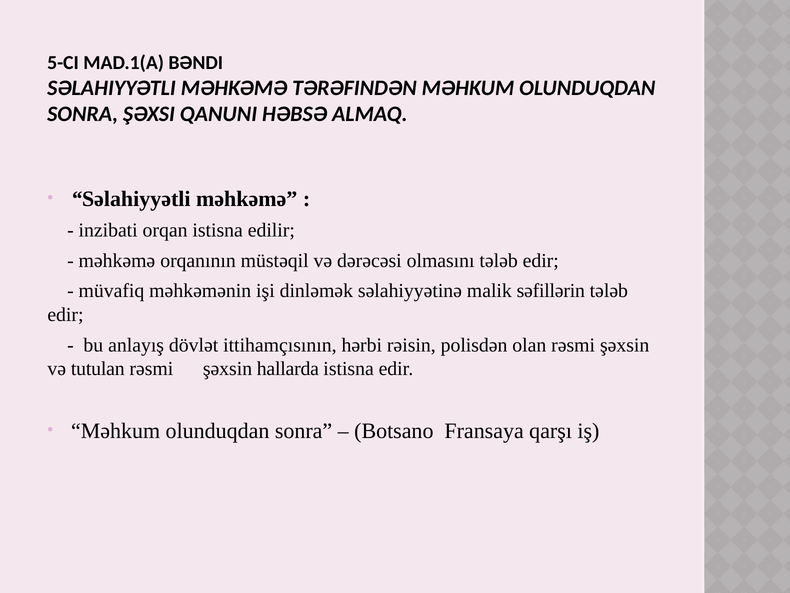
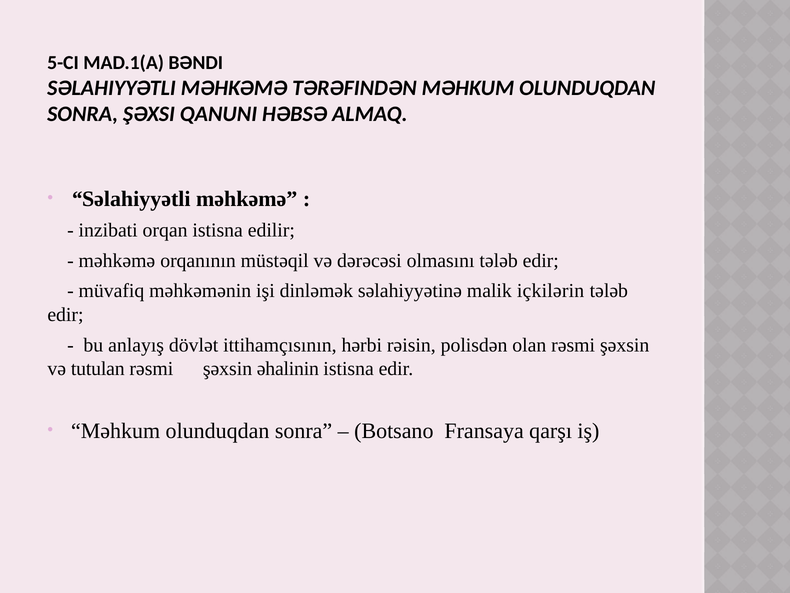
səfillərin: səfillərin -> içkilərin (551, 291)
hallarda: hallarda -> əhalinin (288, 368)
